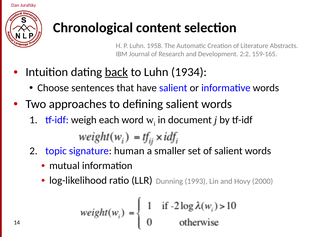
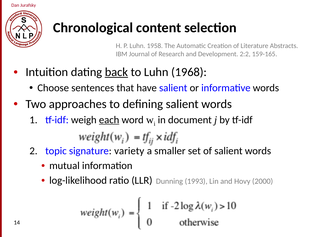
1934: 1934 -> 1968 (189, 72)
each underline: none -> present (109, 120)
human: human -> variety (129, 151)
